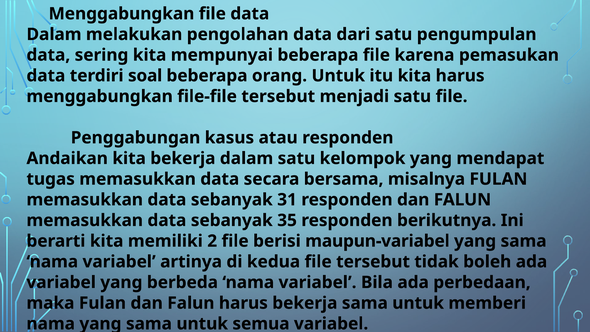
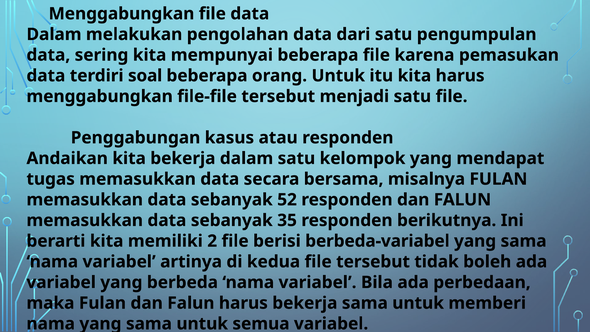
31: 31 -> 52 (287, 200)
maupun-variabel: maupun-variabel -> berbeda-variabel (377, 241)
